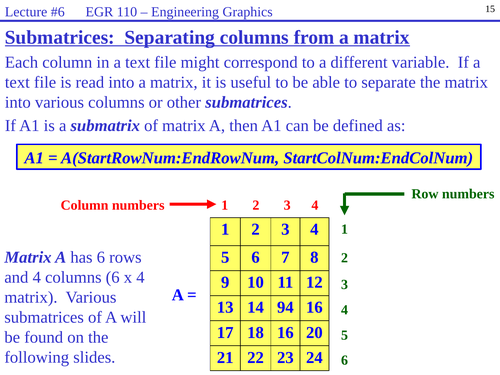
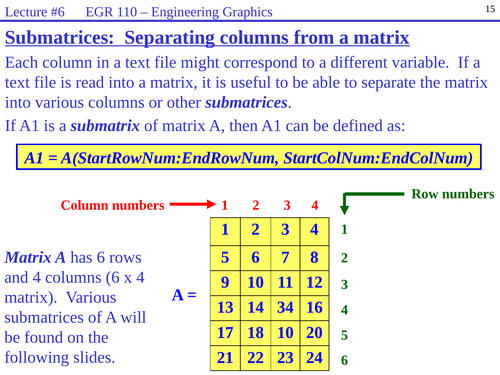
94: 94 -> 34 (285, 307)
18 16: 16 -> 10 (285, 333)
